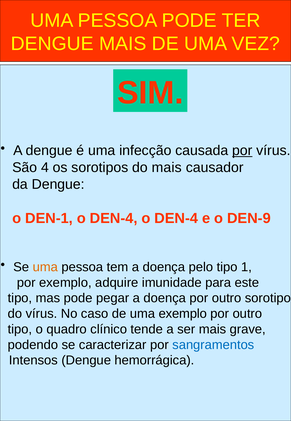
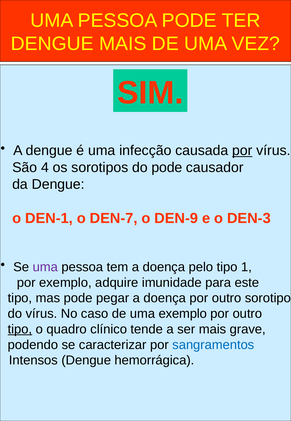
do mais: mais -> pode (167, 167)
DEN-1 o DEN-4: DEN-4 -> DEN-7 (114, 218)
DEN-4: DEN-4 -> DEN-9 (176, 218)
DEN-9: DEN-9 -> DEN-3 (249, 218)
uma colour: orange -> purple (45, 267)
tipo underline: none -> present (20, 329)
